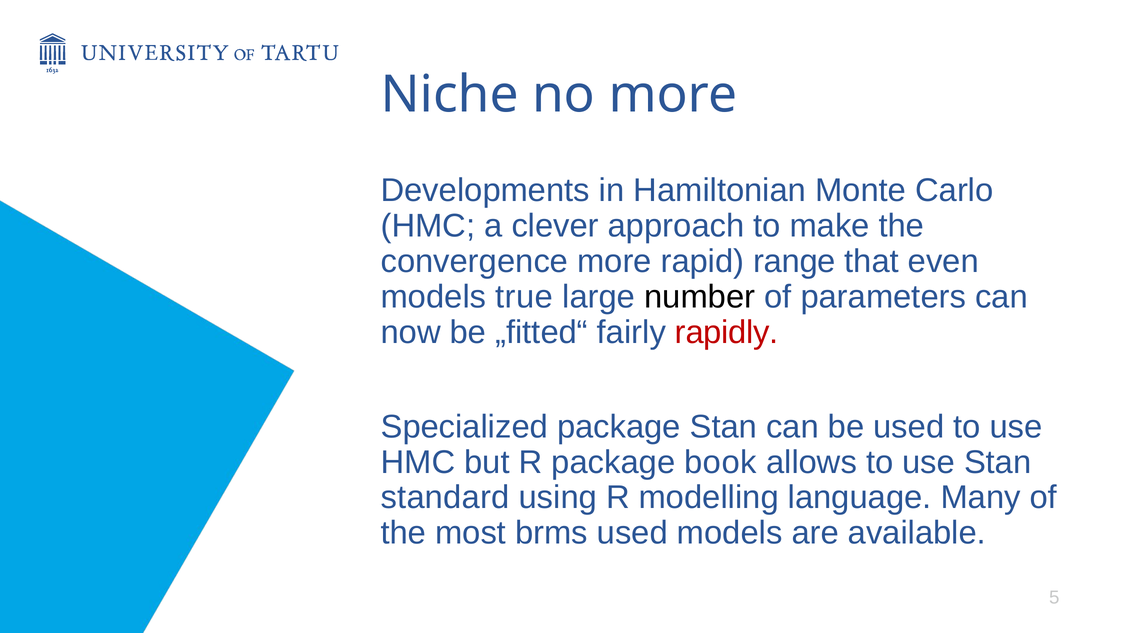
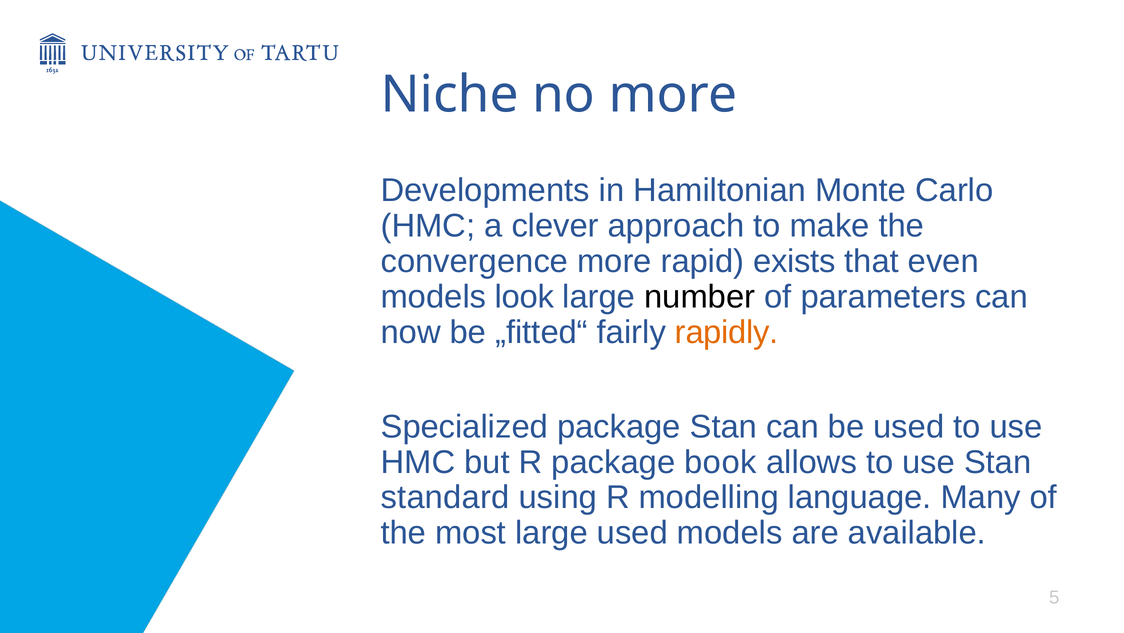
range: range -> exists (794, 261)
true: true -> look (524, 297)
rapidly colour: red -> orange (727, 332)
most brms: brms -> large (552, 532)
